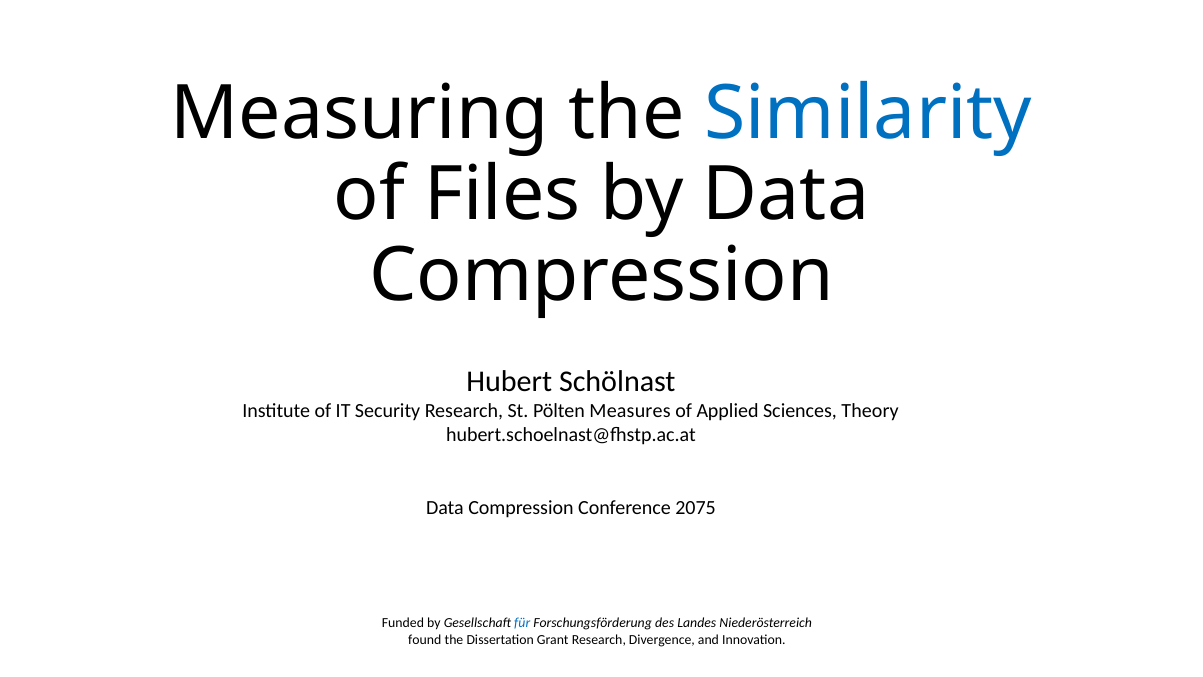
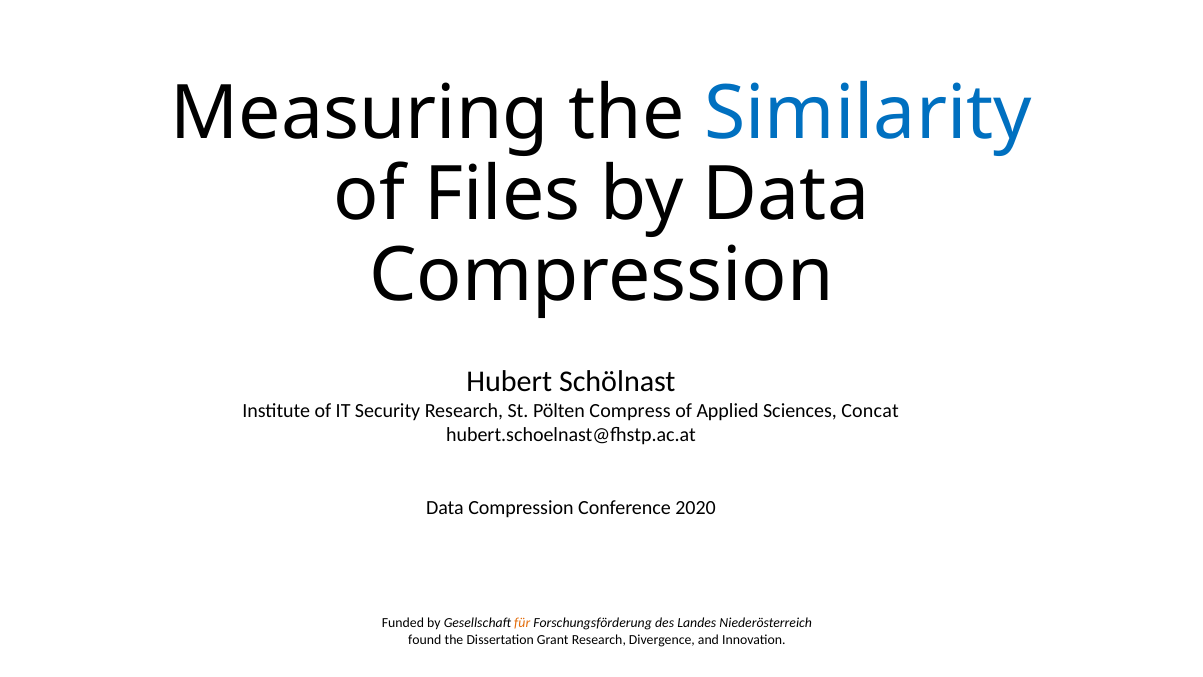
Measures: Measures -> Compress (630, 411)
Theory: Theory -> Concat (870, 411)
2075: 2075 -> 2020 (696, 507)
für colour: blue -> orange (522, 623)
